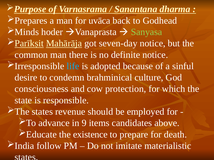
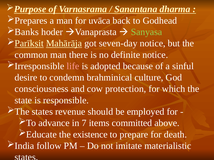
Minds: Minds -> Banks (27, 32)
life colour: light blue -> pink (73, 66)
9: 9 -> 7 (84, 123)
candidates: candidates -> committed (132, 123)
